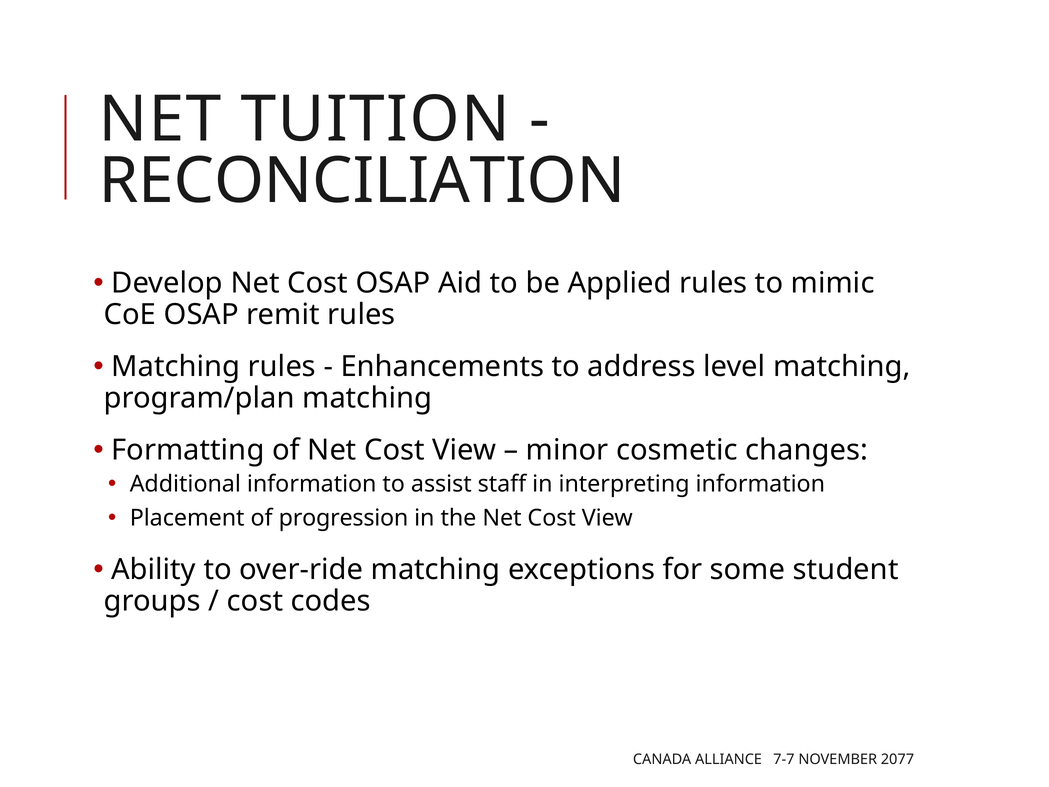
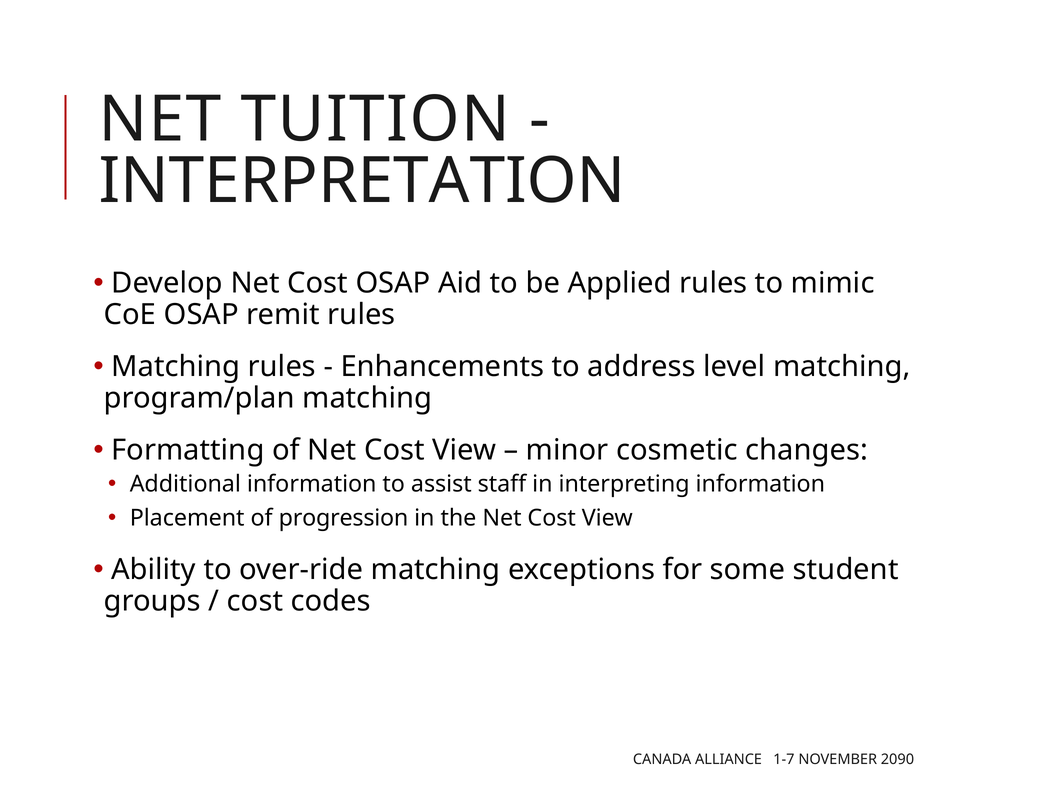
RECONCILIATION: RECONCILIATION -> INTERPRETATION (362, 181)
7-7: 7-7 -> 1-7 (784, 759)
2077: 2077 -> 2090 (897, 759)
